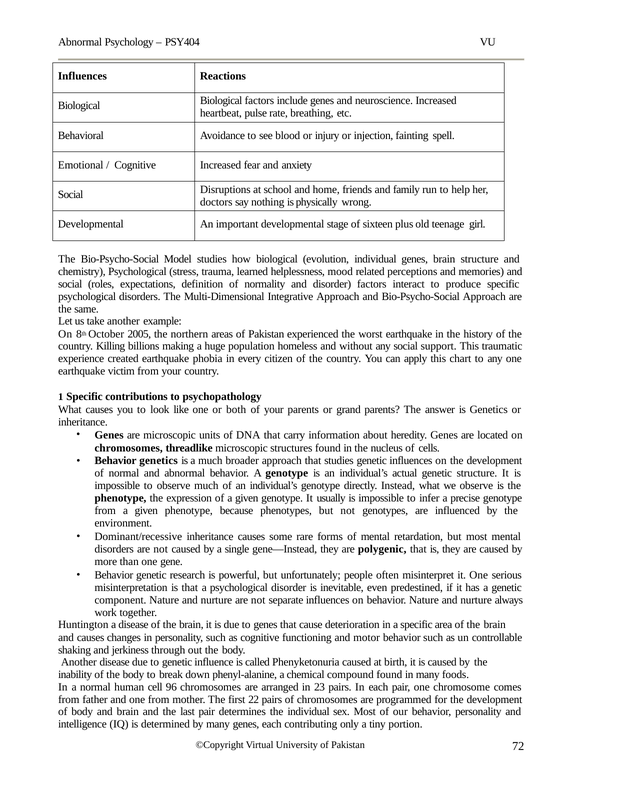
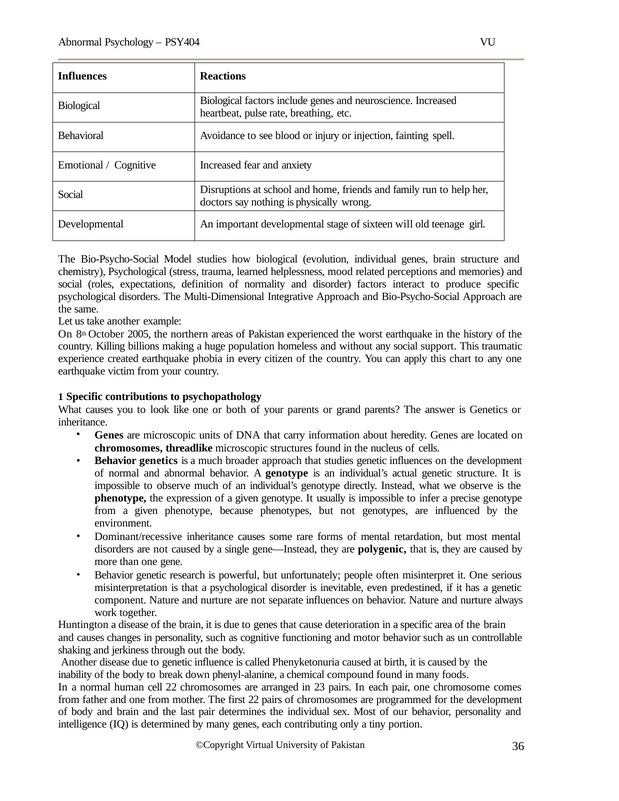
plus: plus -> will (404, 224)
cell 96: 96 -> 22 (171, 687)
72: 72 -> 36 (518, 746)
